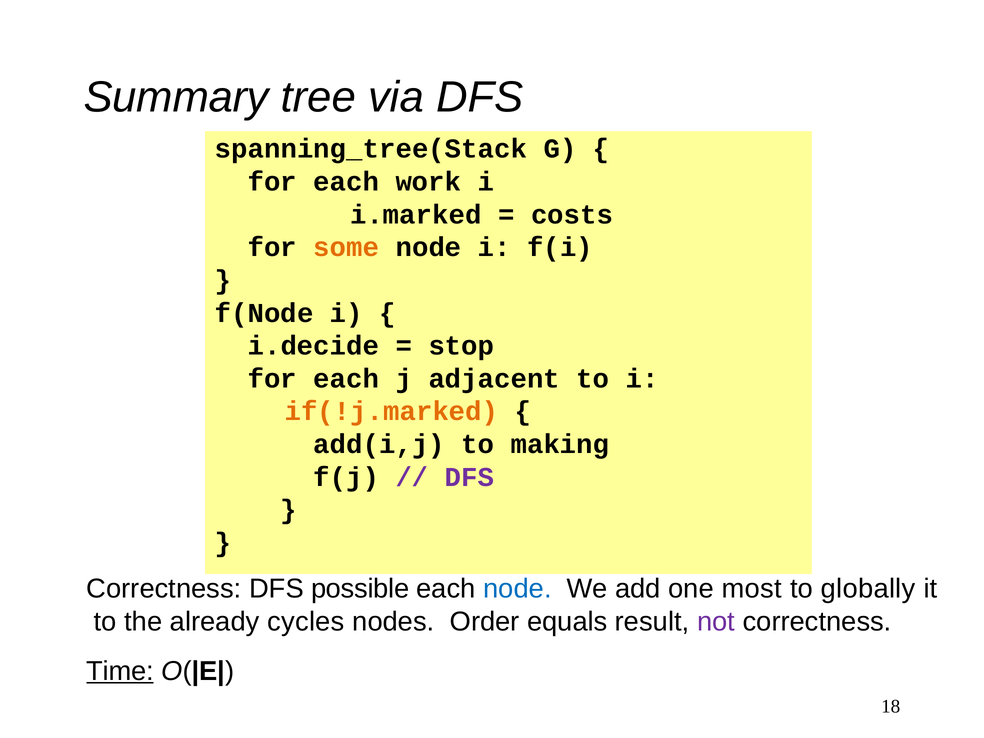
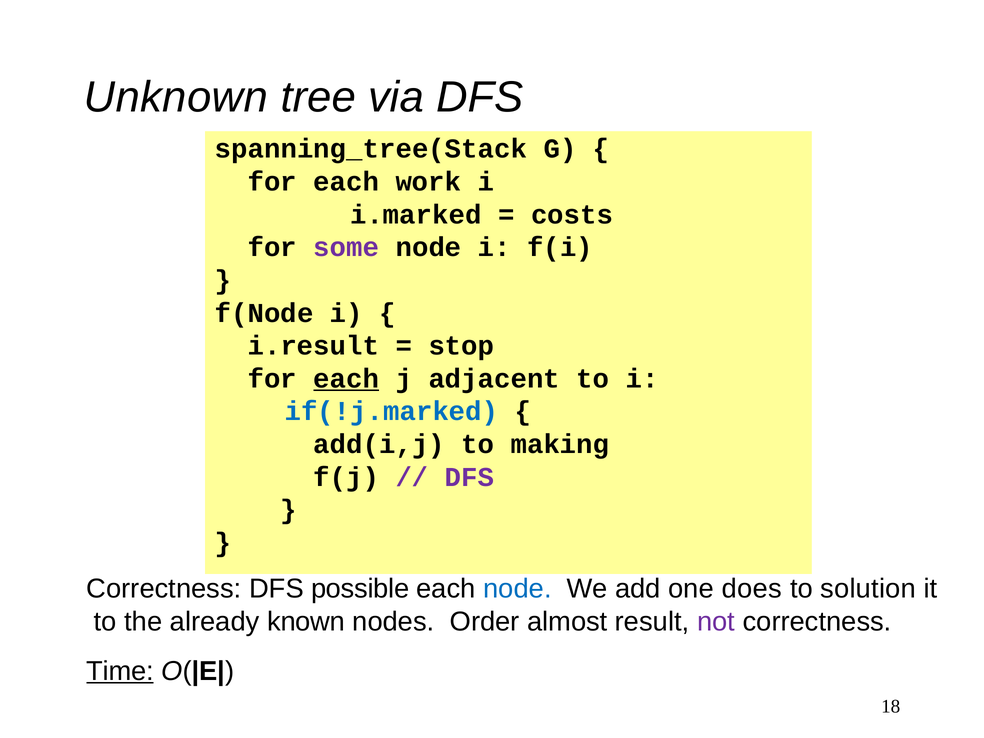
Summary: Summary -> Unknown (176, 97)
some colour: orange -> purple (346, 247)
i.decide: i.decide -> i.result (313, 346)
each underline: none -> present (346, 379)
if(!j.marked colour: orange -> blue (391, 411)
most: most -> does (752, 589)
globally: globally -> solution (868, 589)
cycles: cycles -> known (306, 622)
equals: equals -> almost (567, 622)
